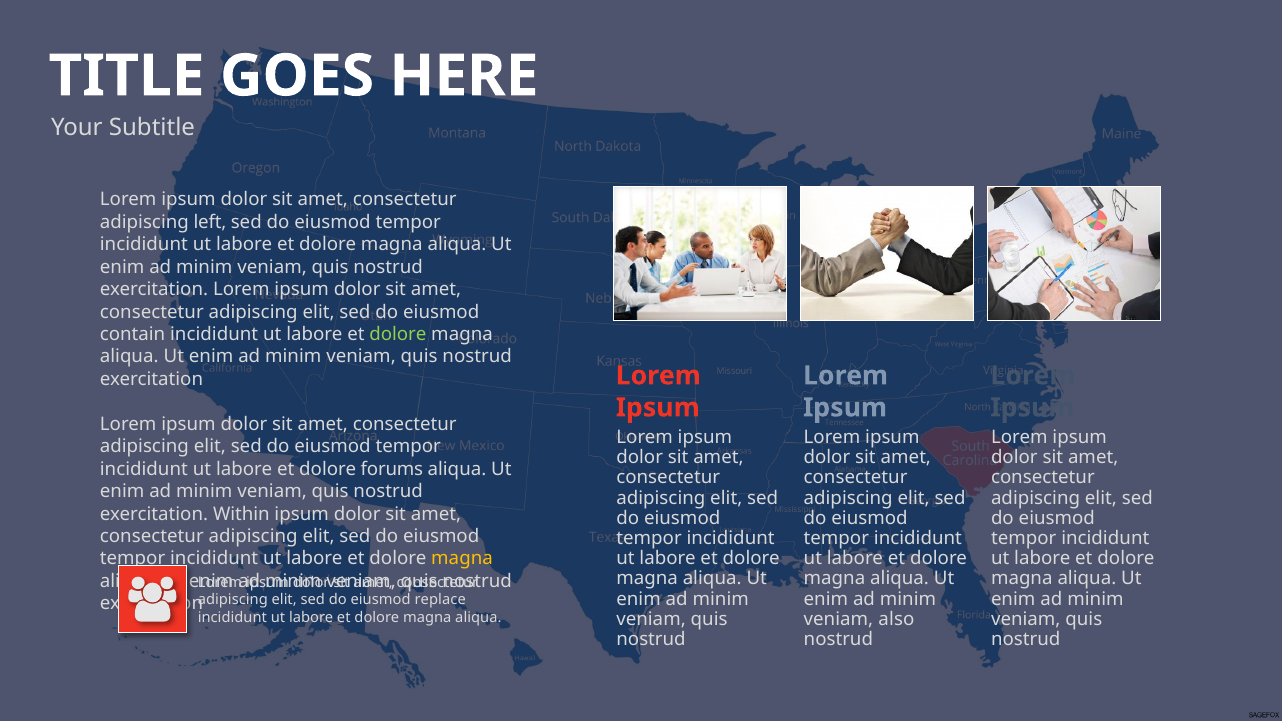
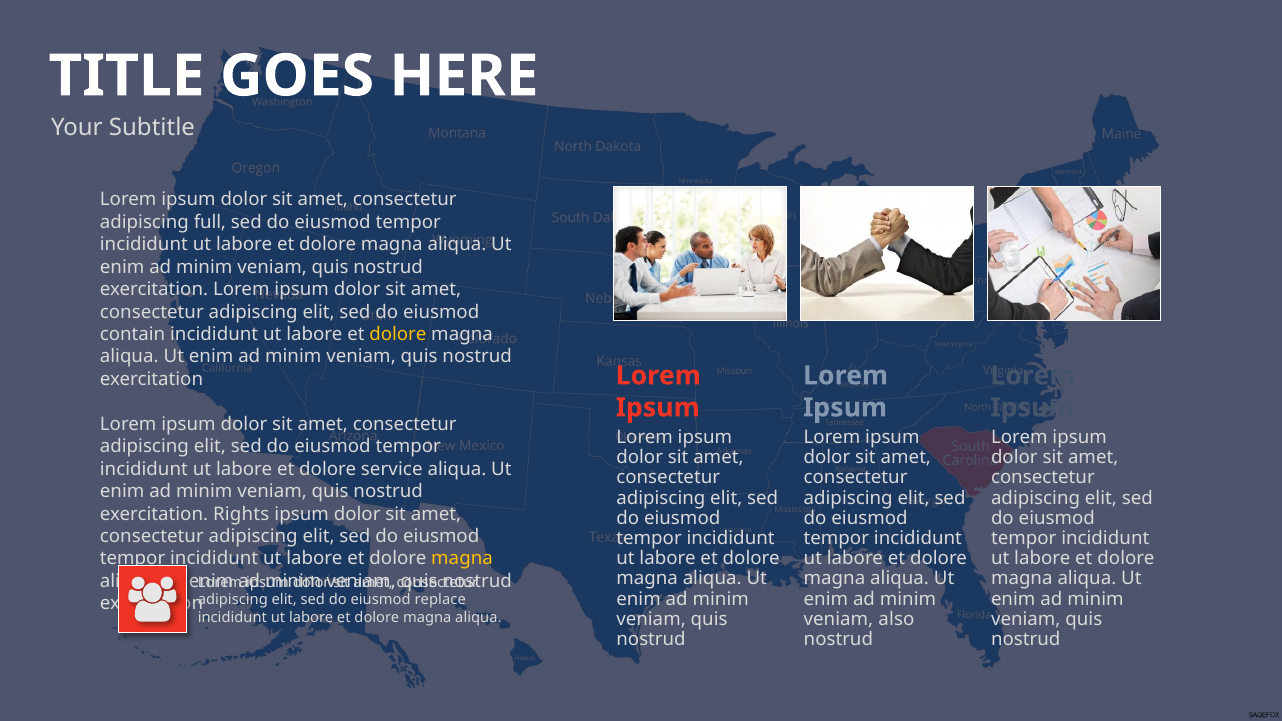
left: left -> full (210, 222)
dolore colour: light green -> yellow (398, 334)
forums: forums -> service (392, 469)
Within: Within -> Rights (241, 514)
